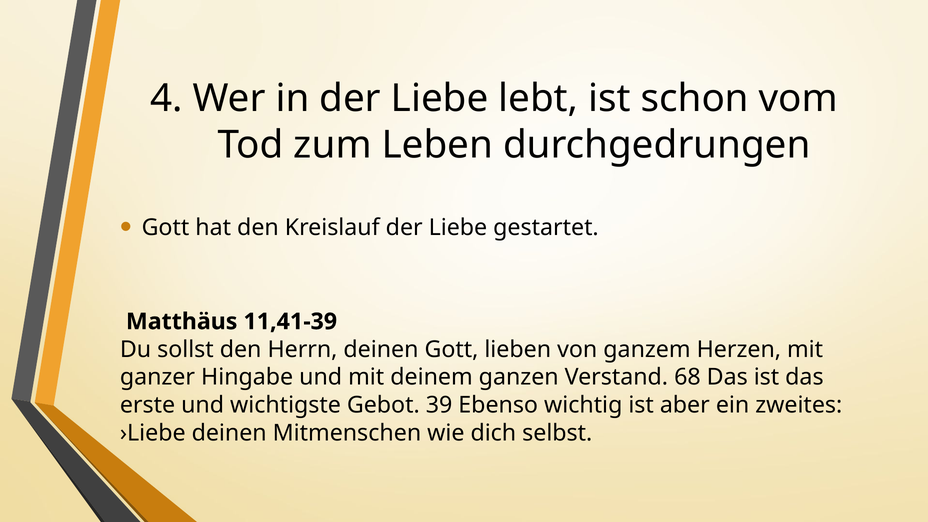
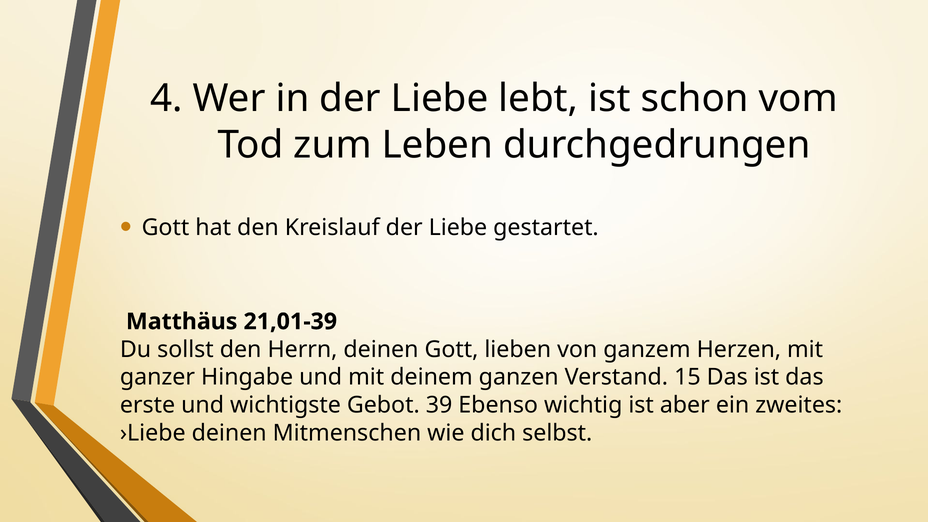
11,41-39: 11,41-39 -> 21,01-39 (290, 322)
68: 68 -> 15 (687, 377)
